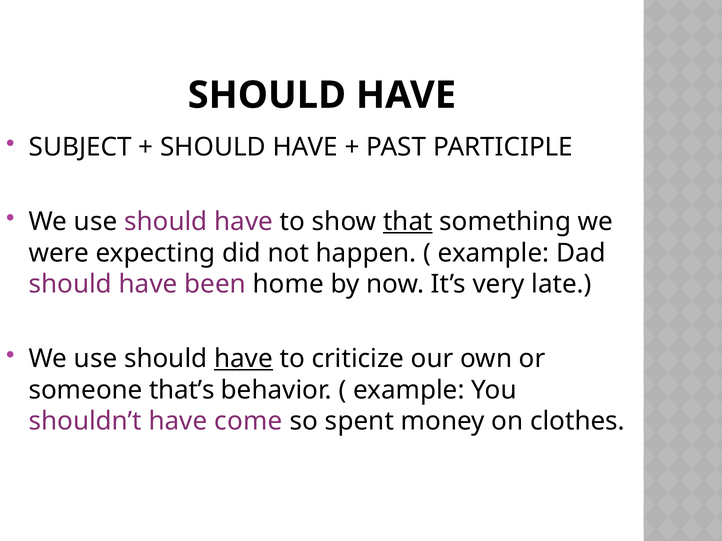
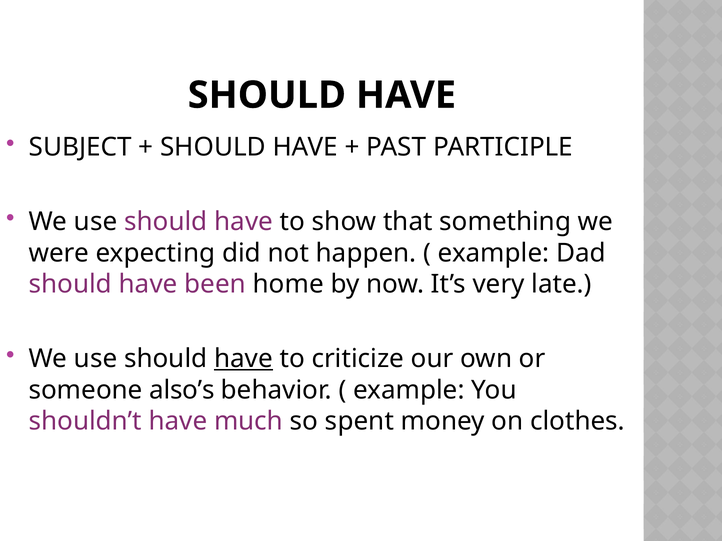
that underline: present -> none (408, 222)
that’s: that’s -> also’s (182, 390)
come: come -> much (249, 422)
